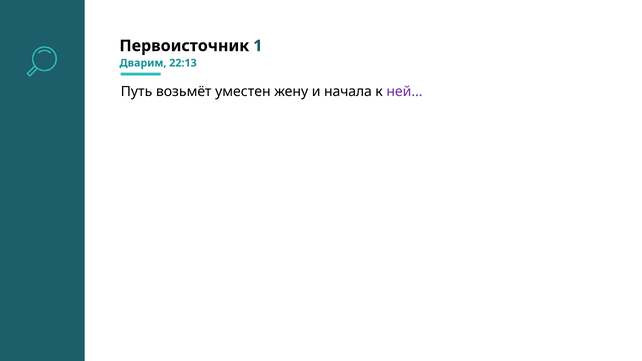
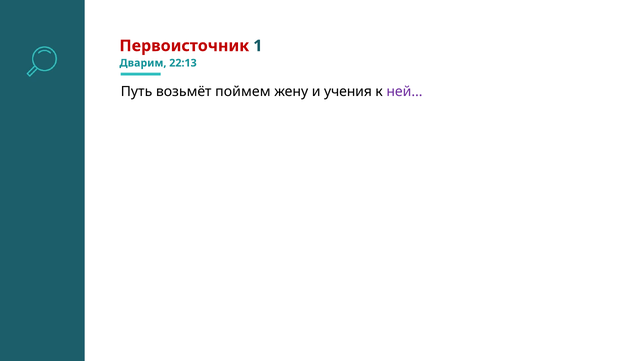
Первоисточник colour: black -> red (184, 46)
уместен: уместен -> поймем (243, 91)
начала: начала -> учения (348, 91)
